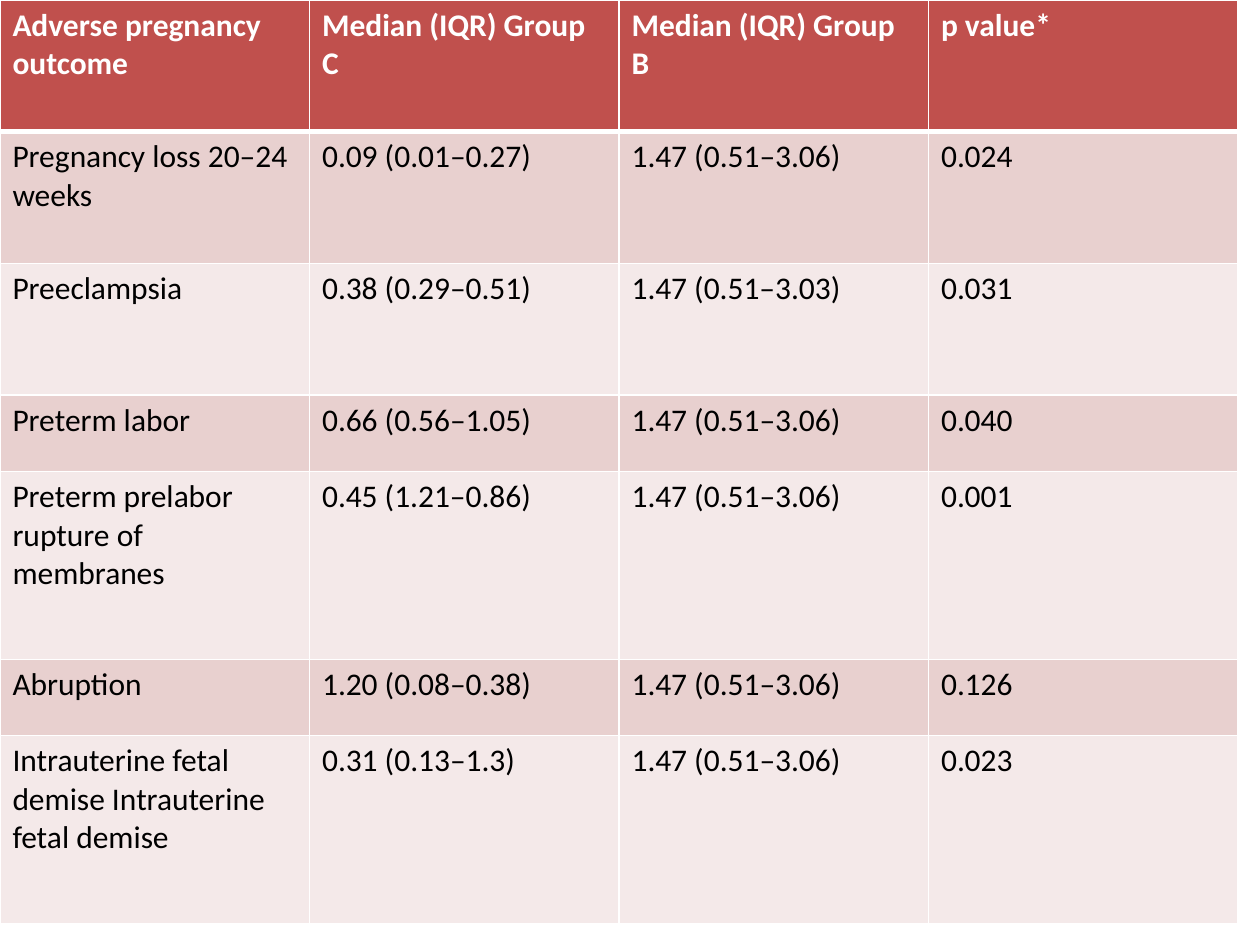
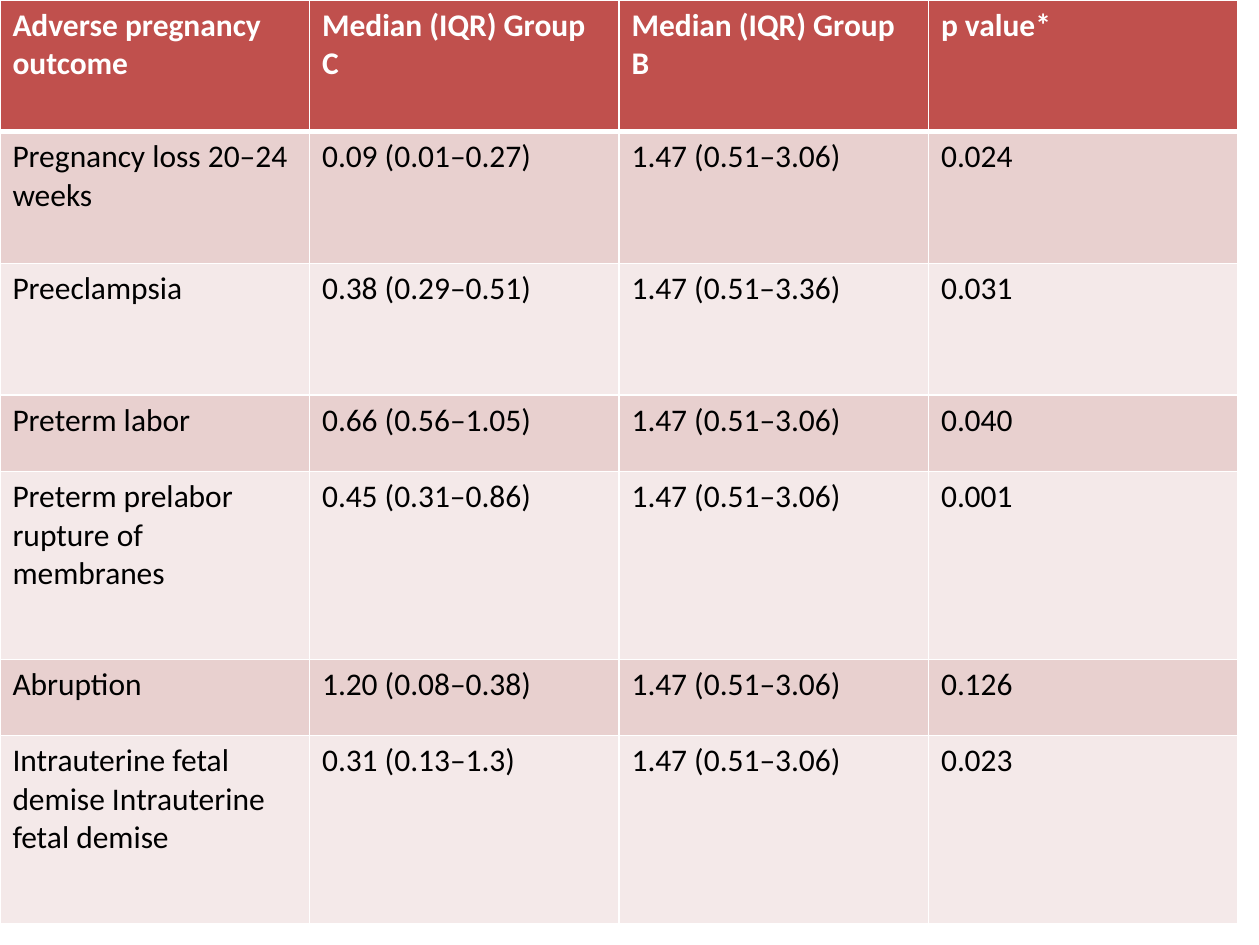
0.51–3.03: 0.51–3.03 -> 0.51–3.36 (767, 289)
1.21–0.86: 1.21–0.86 -> 0.31–0.86 (458, 497)
